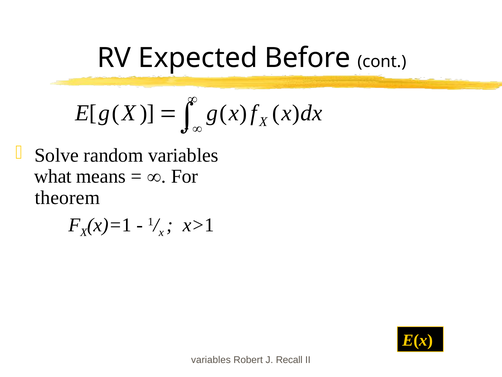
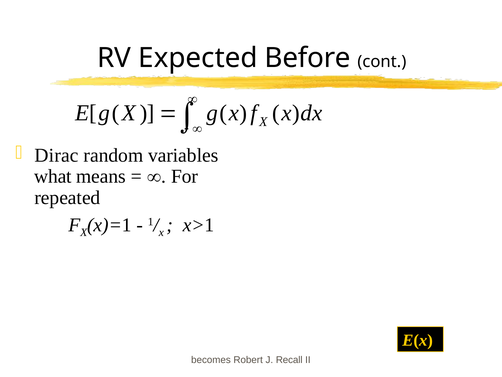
Solve: Solve -> Dirac (57, 155)
theorem: theorem -> repeated (67, 197)
variables: variables -> becomes (211, 359)
